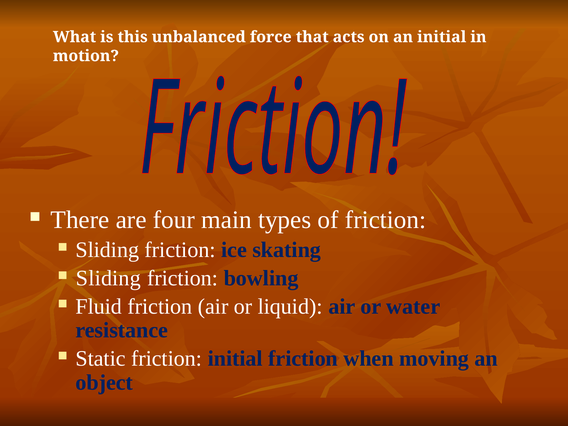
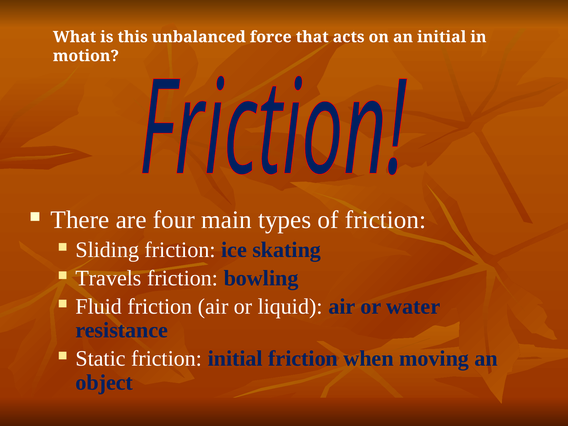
Sliding: Sliding -> Travels (109, 278)
